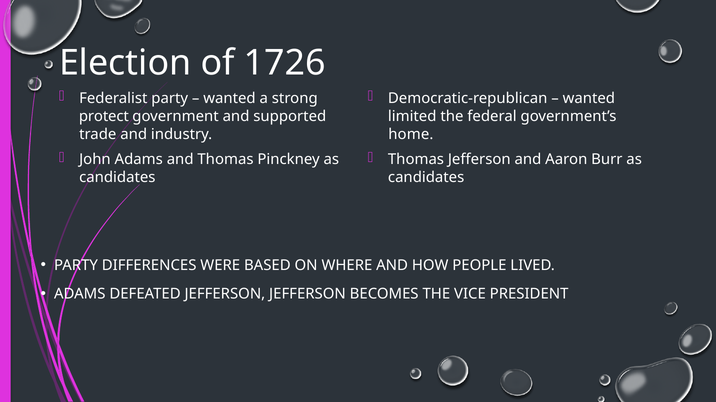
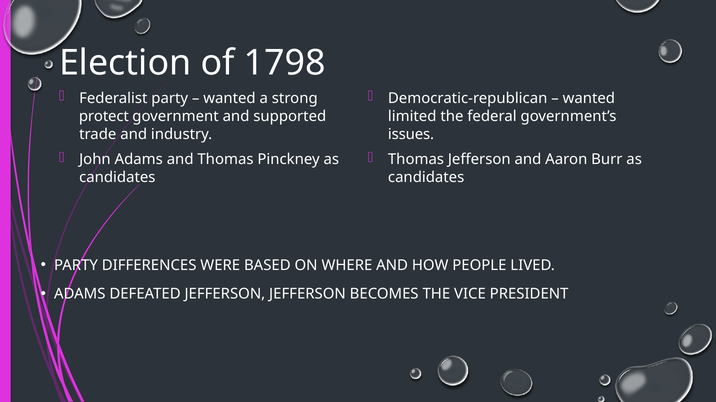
1726: 1726 -> 1798 (285, 63)
home: home -> issues (411, 134)
